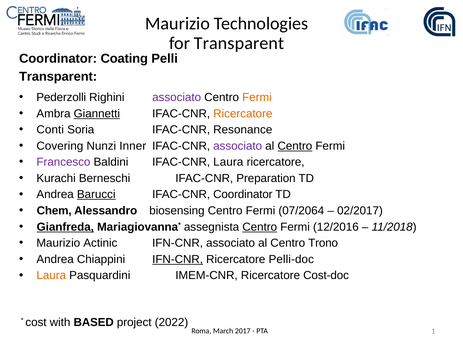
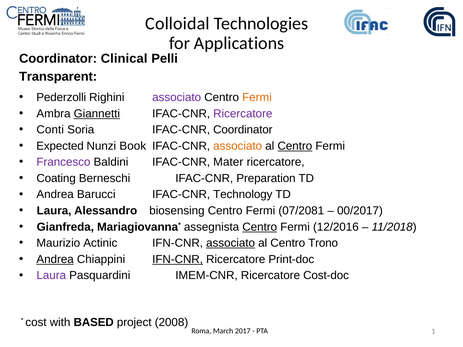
Maurizio: Maurizio -> Colloidal (178, 24)
for Transparent: Transparent -> Applications (239, 43)
Coating: Coating -> Clinical (124, 59)
Ricercatore colour: orange -> purple (243, 114)
IFAC-CNR Resonance: Resonance -> Coordinator (243, 130)
Covering: Covering -> Expected (60, 146)
Inner: Inner -> Book (133, 146)
associato colour: purple -> orange (238, 146)
IFAC-CNR Laura: Laura -> Mater (228, 162)
Kurachi: Kurachi -> Coating (56, 178)
Barucci underline: present -> none (96, 195)
IFAC-CNR Coordinator: Coordinator -> Technology (243, 195)
Chem: Chem -> Laura (54, 211)
07/2064: 07/2064 -> 07/2081 (301, 211)
02/2017: 02/2017 -> 00/2017 (360, 211)
Gianfreda underline: present -> none (65, 227)
associato underline: none -> present (231, 243)
Andrea underline: none -> present (55, 259)
Pelli-doc: Pelli-doc -> Print-doc (291, 259)
Laura colour: orange -> purple (51, 276)
2022: 2022 -> 2008 (171, 323)
